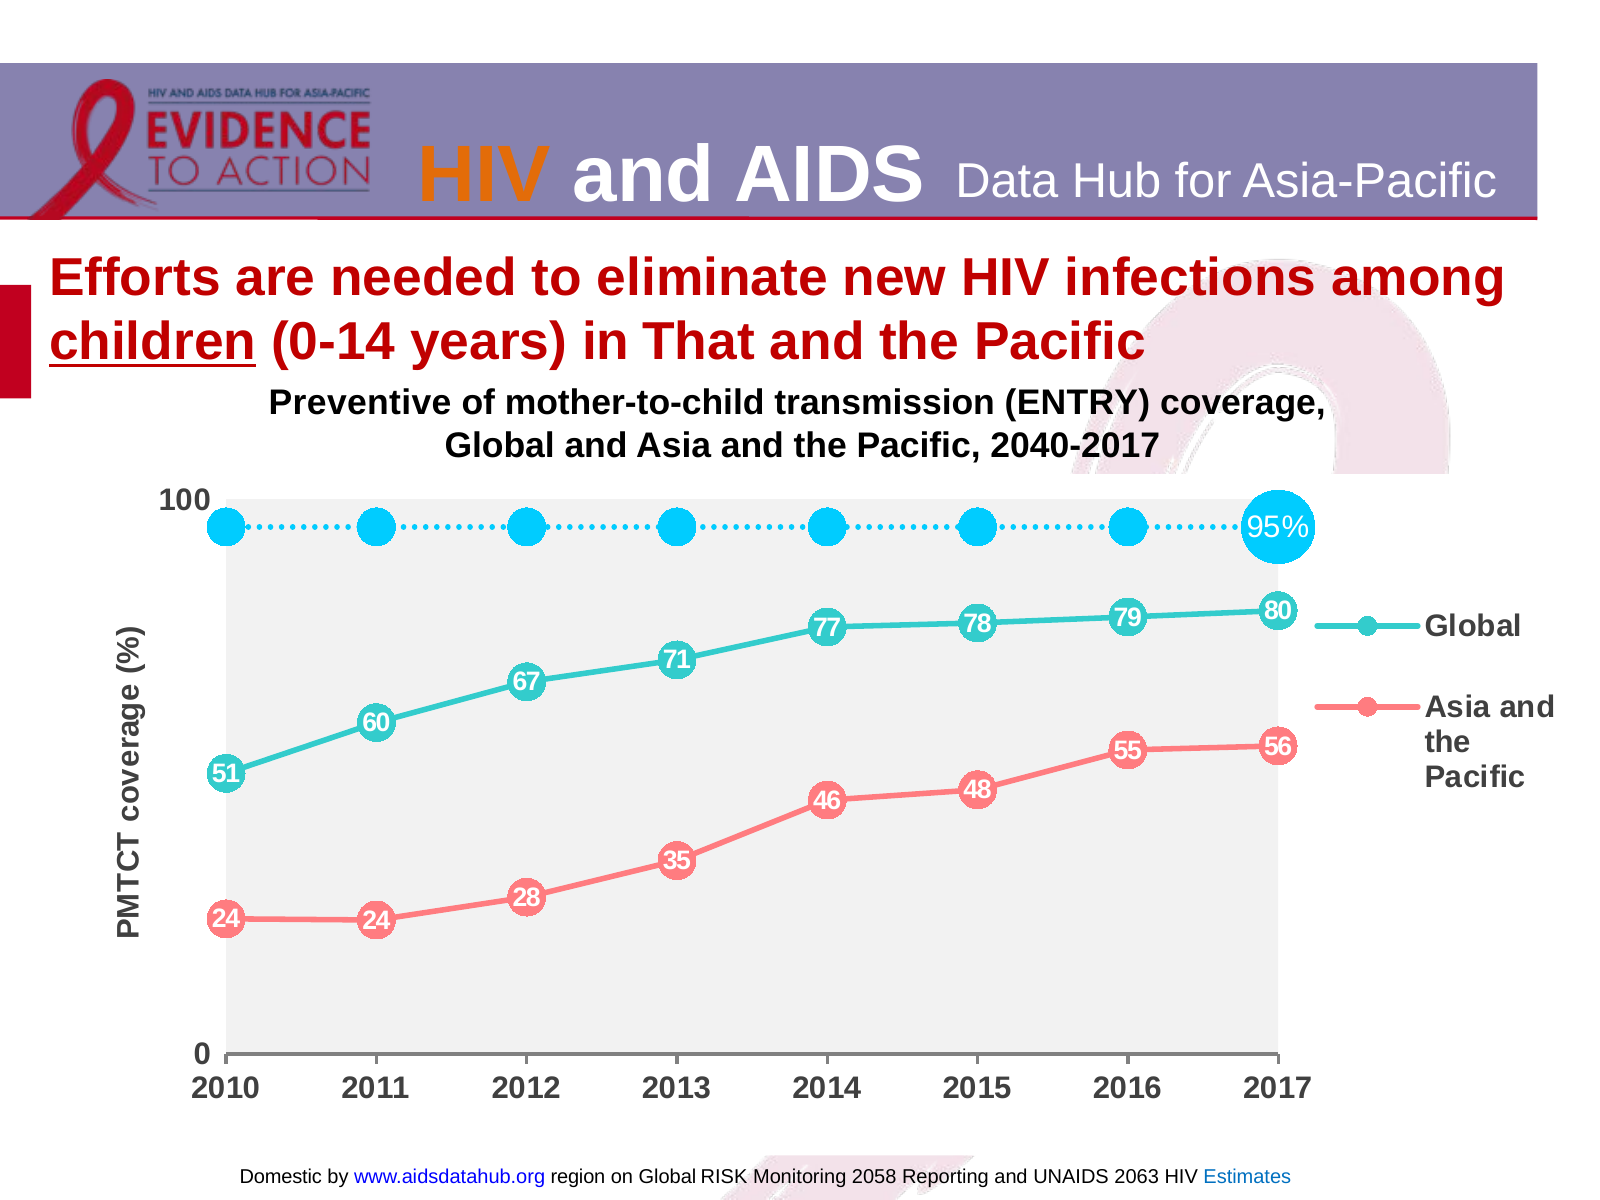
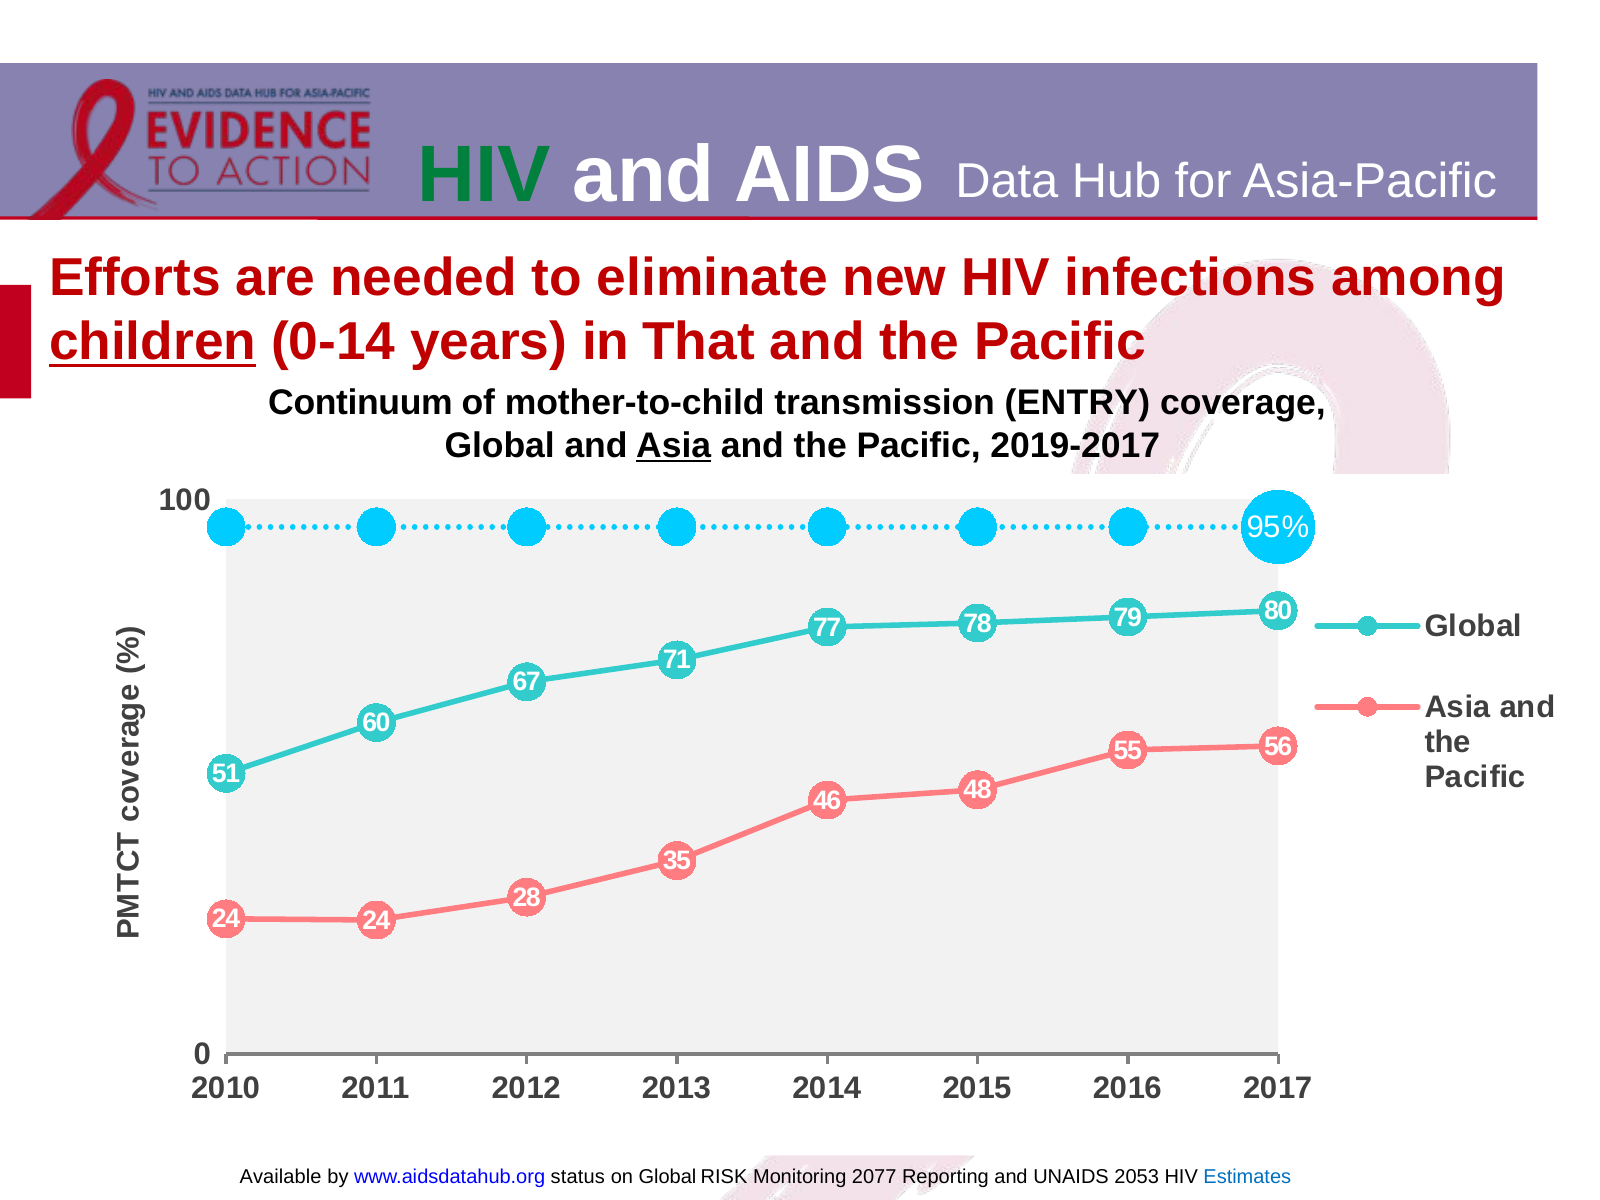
HIV colour: orange -> green (484, 175)
Preventive: Preventive -> Continuum (360, 403)
Asia underline: none -> present (674, 446)
2040-2017: 2040-2017 -> 2019-2017 (1075, 446)
Domestic: Domestic -> Available (281, 1177)
region: region -> status (578, 1177)
2058: 2058 -> 2077 (874, 1177)
2063: 2063 -> 2053 (1137, 1177)
